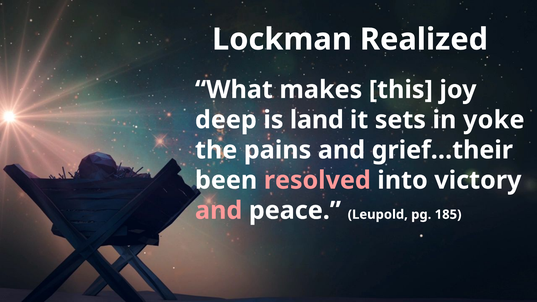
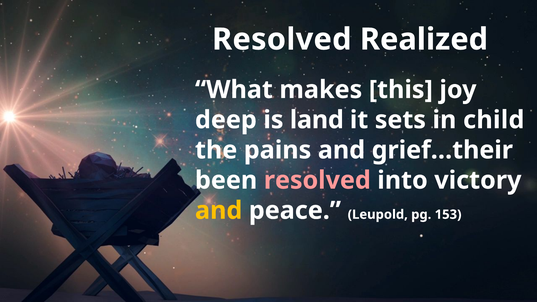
Lockman: Lockman -> Resolved (282, 39)
yoke: yoke -> child (494, 120)
and colour: pink -> yellow (219, 211)
185: 185 -> 153 (448, 215)
